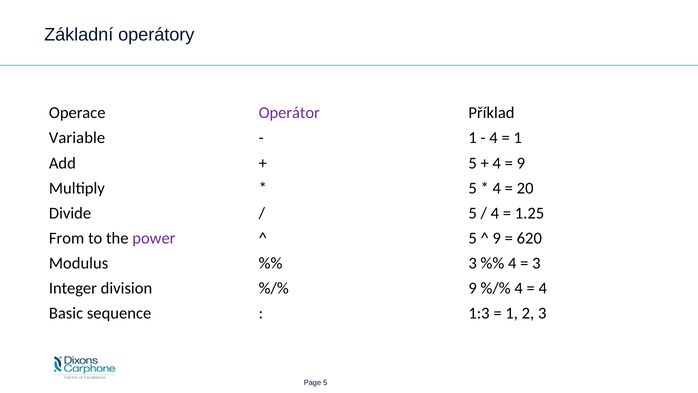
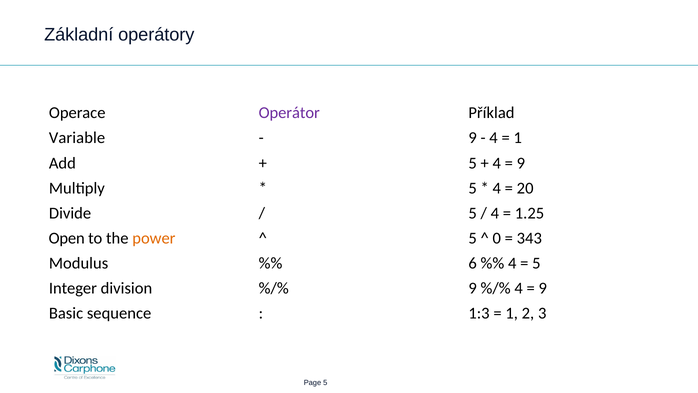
1: 1 -> 9 (473, 138)
From: From -> Open (67, 238)
power colour: purple -> orange (154, 238)
9: 9 -> 0 (497, 238)
620: 620 -> 343 (529, 238)
3: 3 -> 6 (473, 263)
3: 3 -> 5 (536, 263)
4: 4 -> 9 (543, 288)
